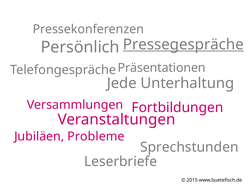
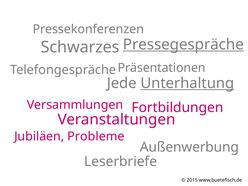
Persönlich: Persönlich -> Schwarzes (80, 47)
Unterhaltung underline: none -> present (187, 83)
Sprechstunden: Sprechstunden -> Außenwerbung (189, 147)
